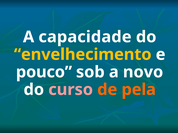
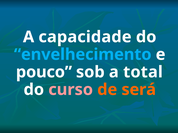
envelhecimento colour: yellow -> light blue (83, 55)
novo: novo -> total (143, 72)
pela: pela -> será (139, 90)
